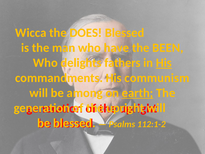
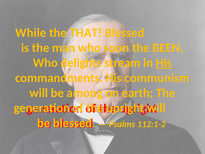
Wicca: Wicca -> While (31, 33)
DOES: DOES -> THAT (86, 33)
have: have -> soon (116, 48)
fathers: fathers -> stream (122, 63)
earth underline: present -> none (138, 93)
